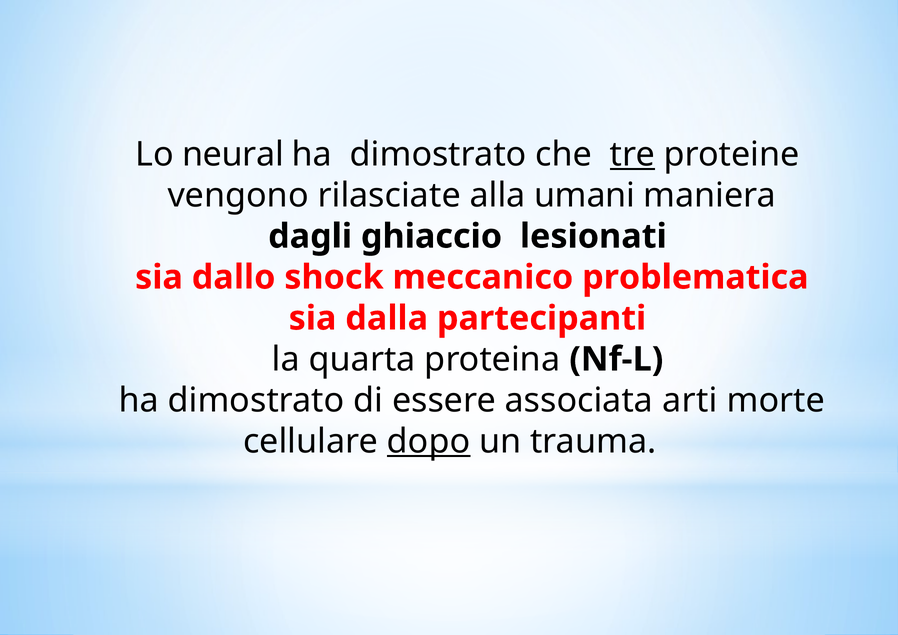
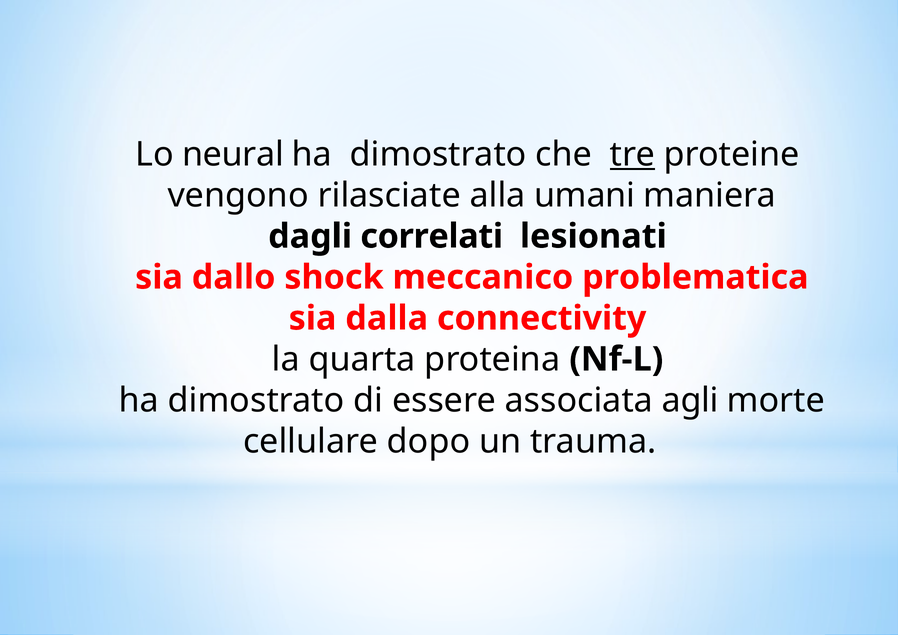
ghiaccio: ghiaccio -> correlati (432, 236)
partecipanti: partecipanti -> connectivity (542, 318)
arti: arti -> agli (690, 400)
dopo underline: present -> none (429, 441)
